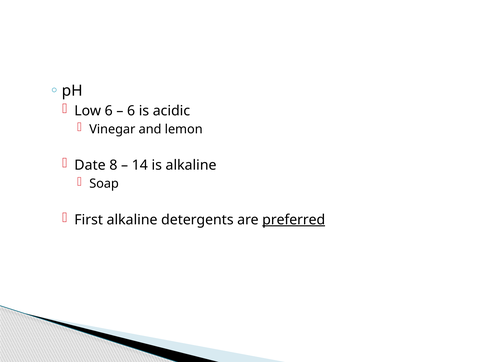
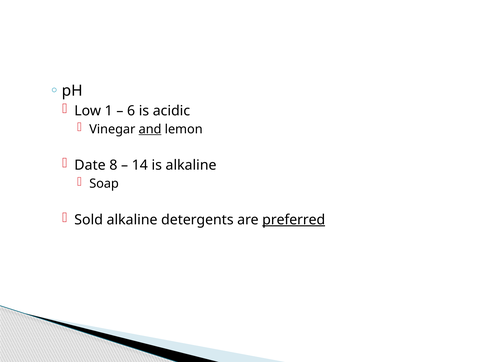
Low 6: 6 -> 1 (109, 111)
and underline: none -> present (150, 129)
First: First -> Sold (89, 220)
